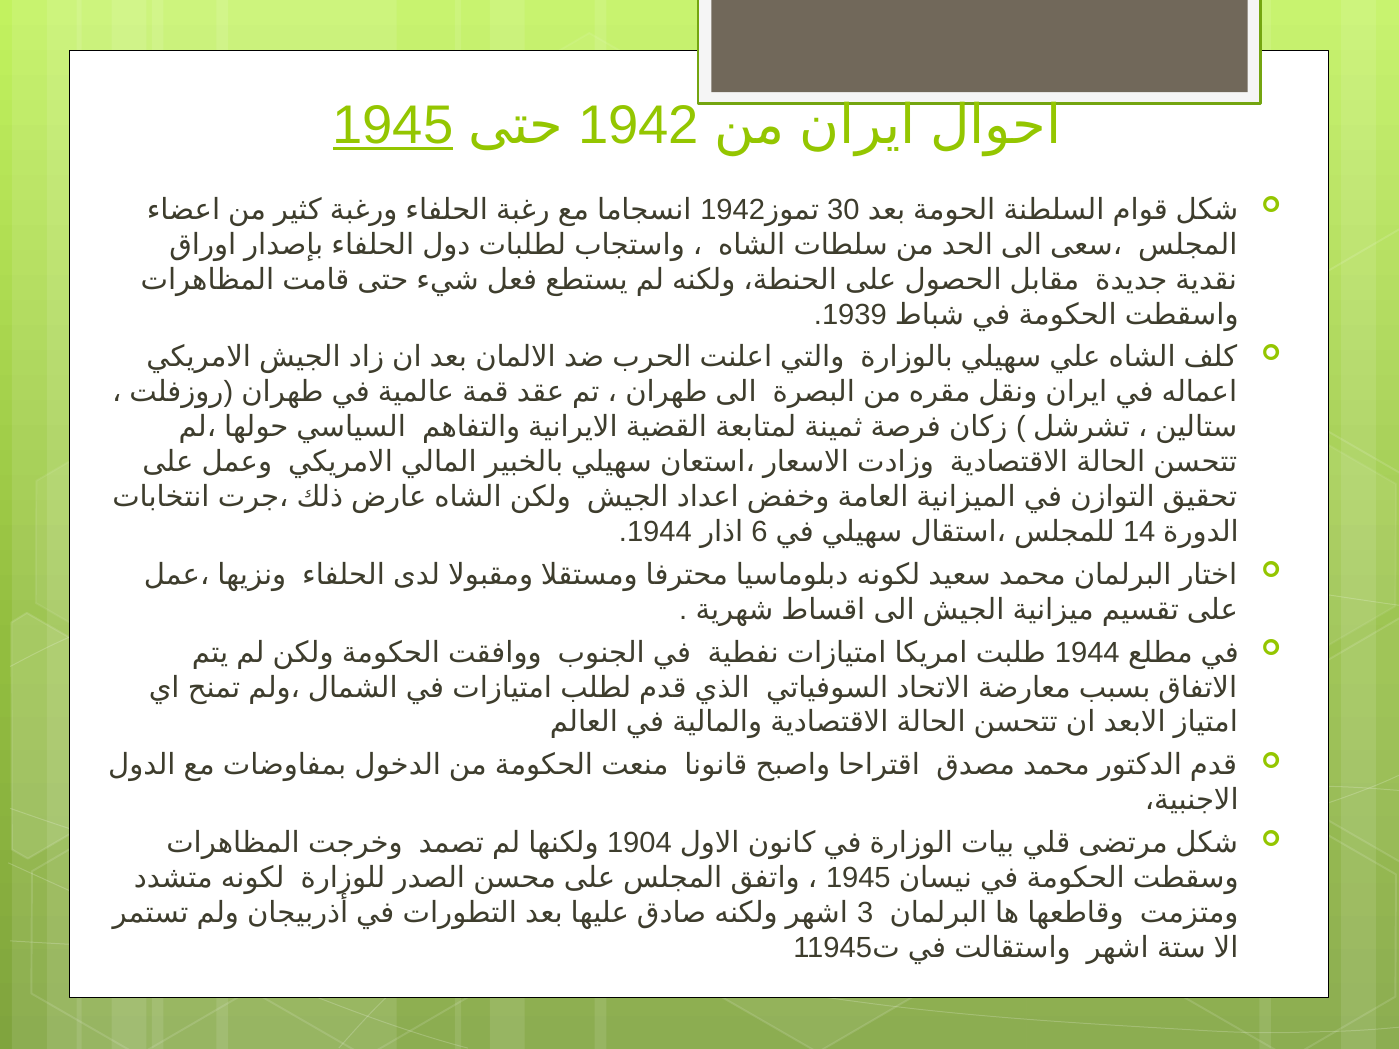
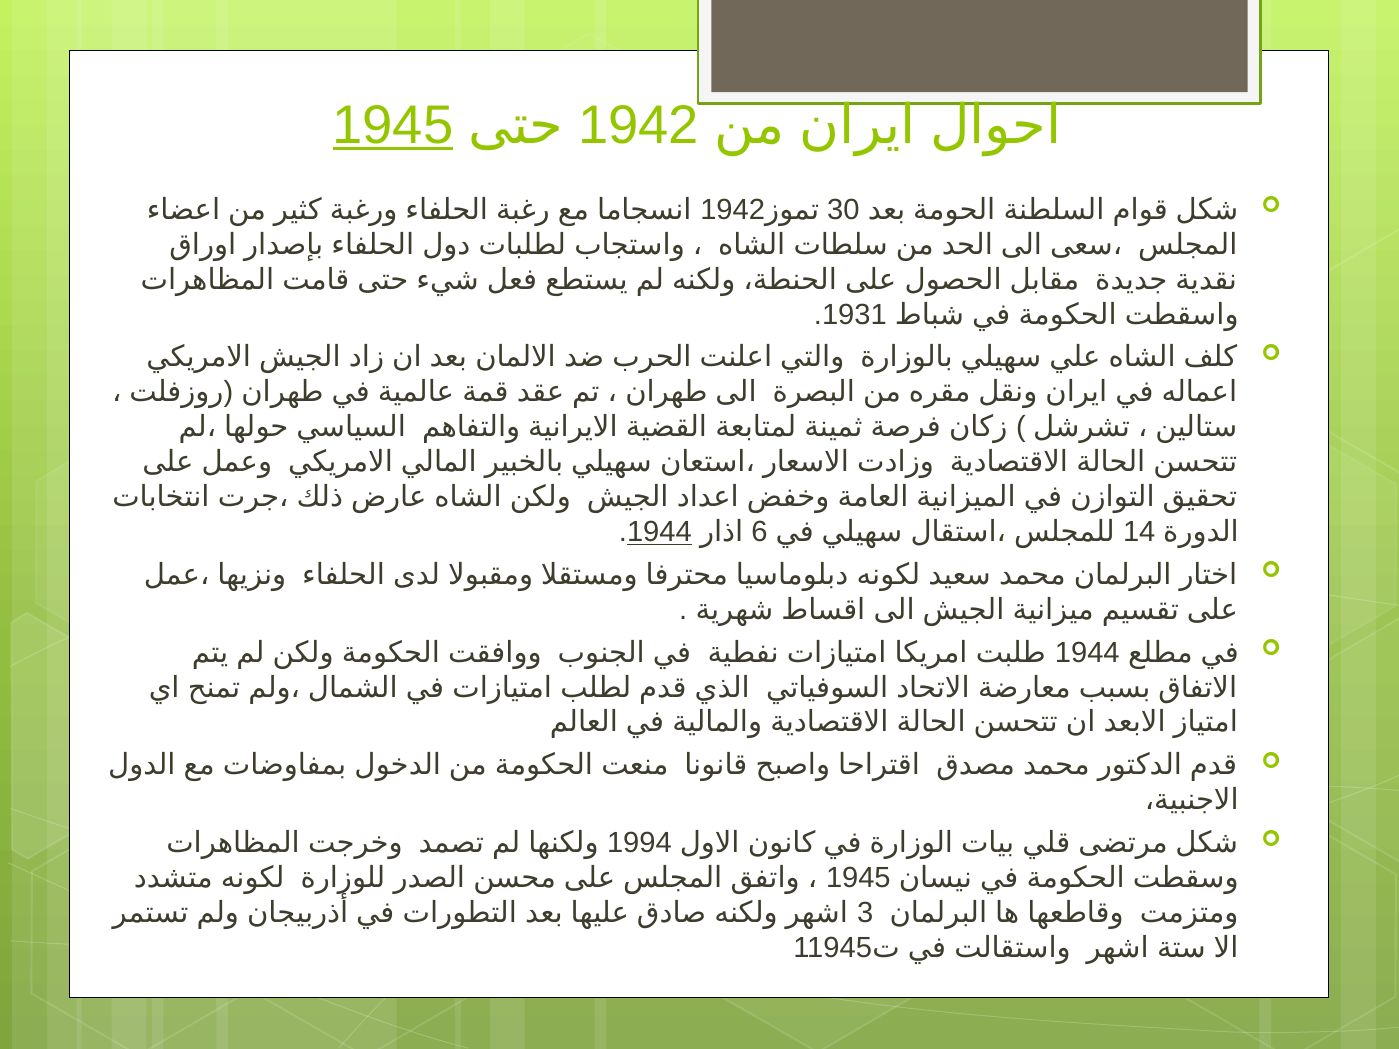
1939: 1939 -> 1931 (854, 315)
1944 underline: none -> present (659, 532)
1904: 1904 -> 1994 (639, 843)
